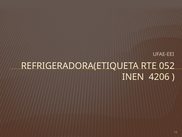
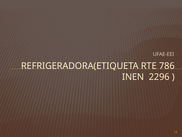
052: 052 -> 786 (167, 66)
4206: 4206 -> 2296 (159, 77)
